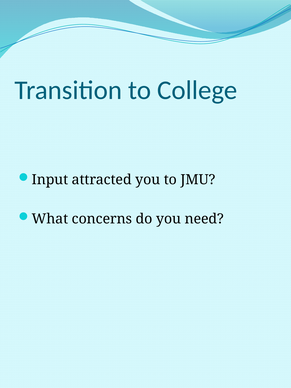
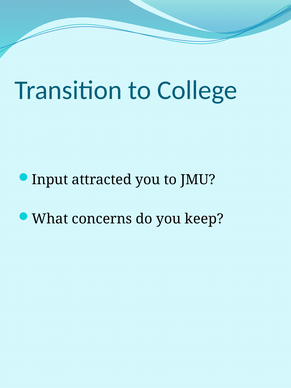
need: need -> keep (204, 219)
